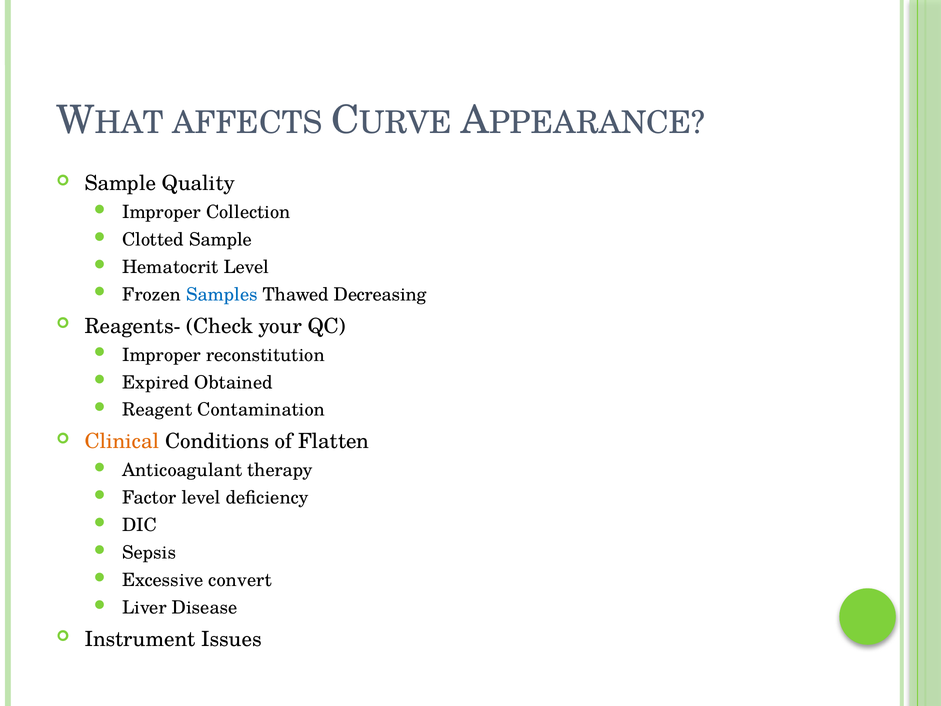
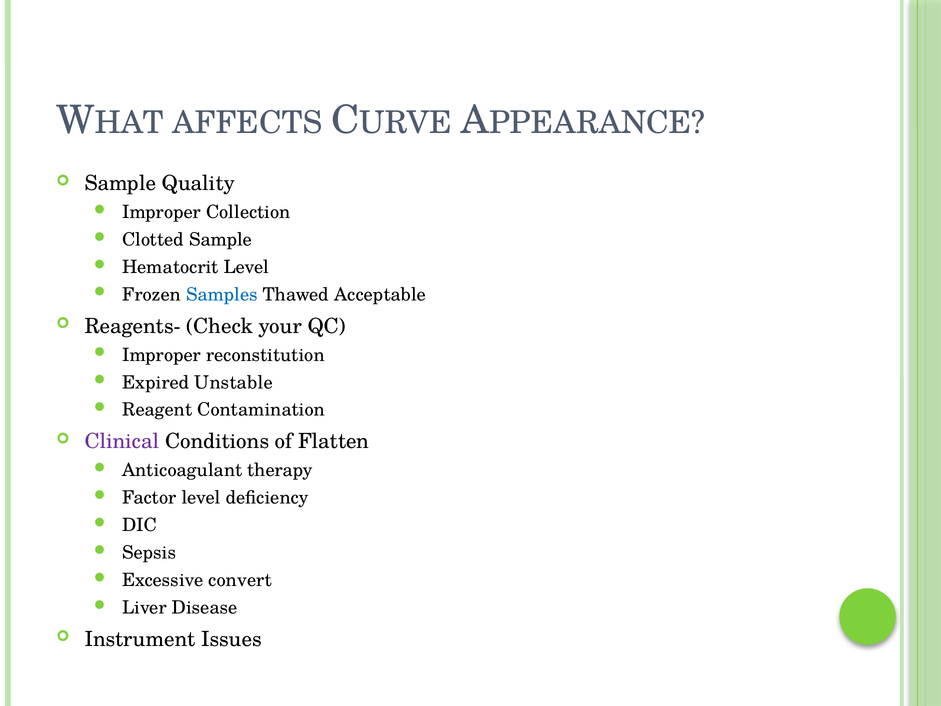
Decreasing: Decreasing -> Acceptable (380, 294)
Obtained: Obtained -> Unstable (234, 382)
Clinical colour: orange -> purple (122, 441)
